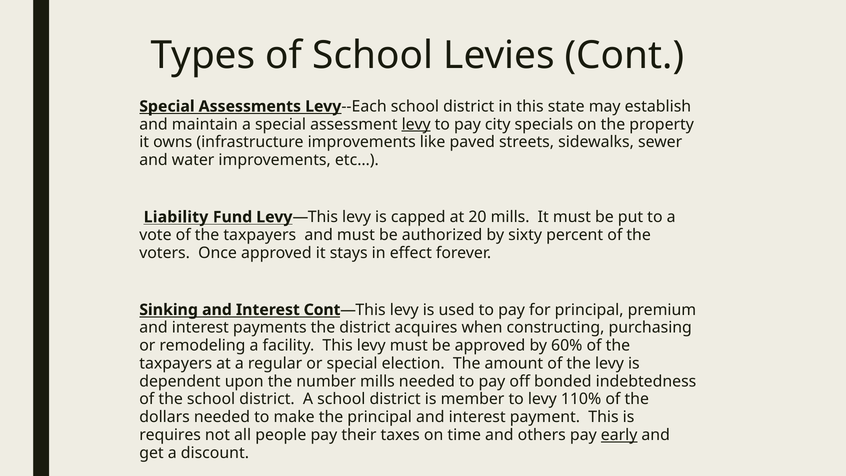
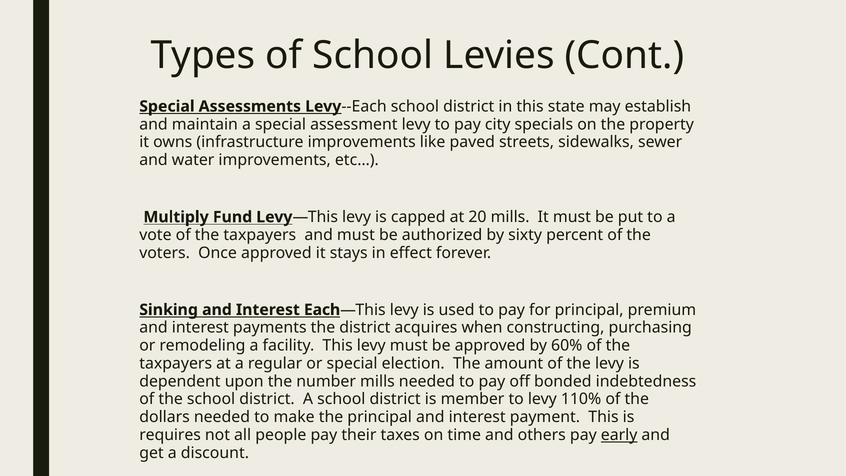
levy underline: present -> none (416, 124)
Liability: Liability -> Multiply (176, 217)
Interest Cont: Cont -> Each (322, 310)
